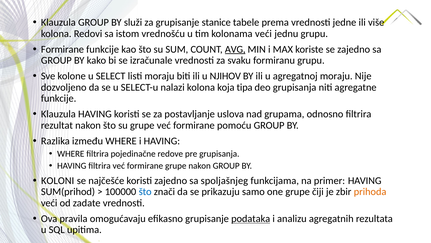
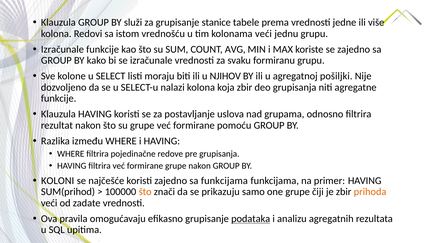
Formirane: Formirane -> Izračunale (62, 49)
AVG underline: present -> none (235, 49)
agregatnoj moraju: moraju -> pošiljki (336, 76)
koja tipa: tipa -> zbir (245, 87)
sa spoljašnjeg: spoljašnjeg -> funkcijama (224, 180)
što colour: blue -> orange (145, 191)
